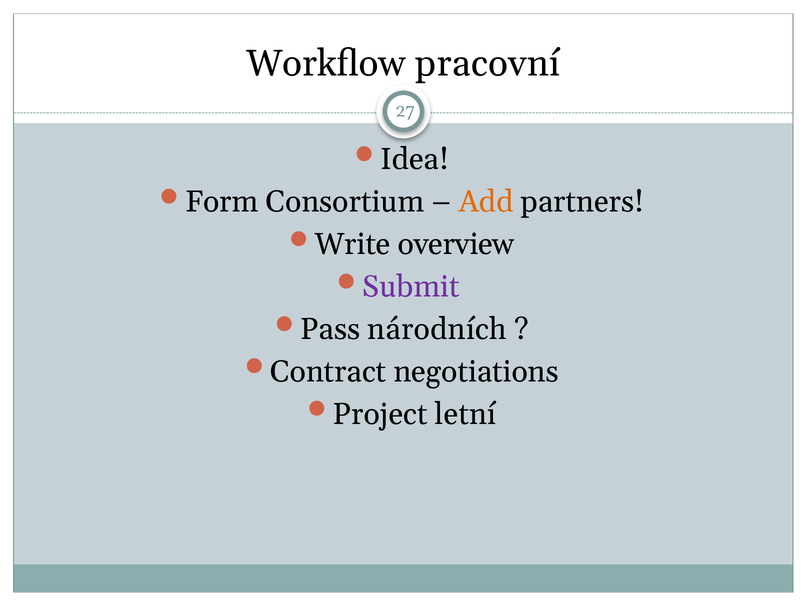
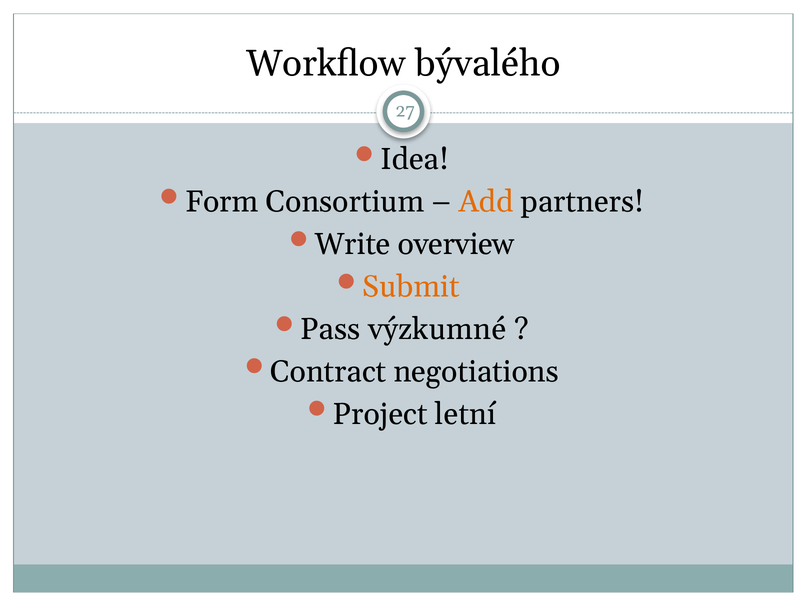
pracovní: pracovní -> bývalého (488, 64)
Submit colour: purple -> orange (411, 286)
národních: národních -> výzkumné (437, 329)
